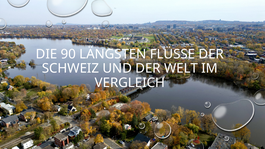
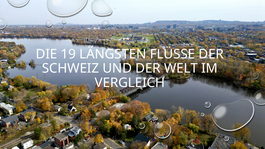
90: 90 -> 19 (68, 54)
